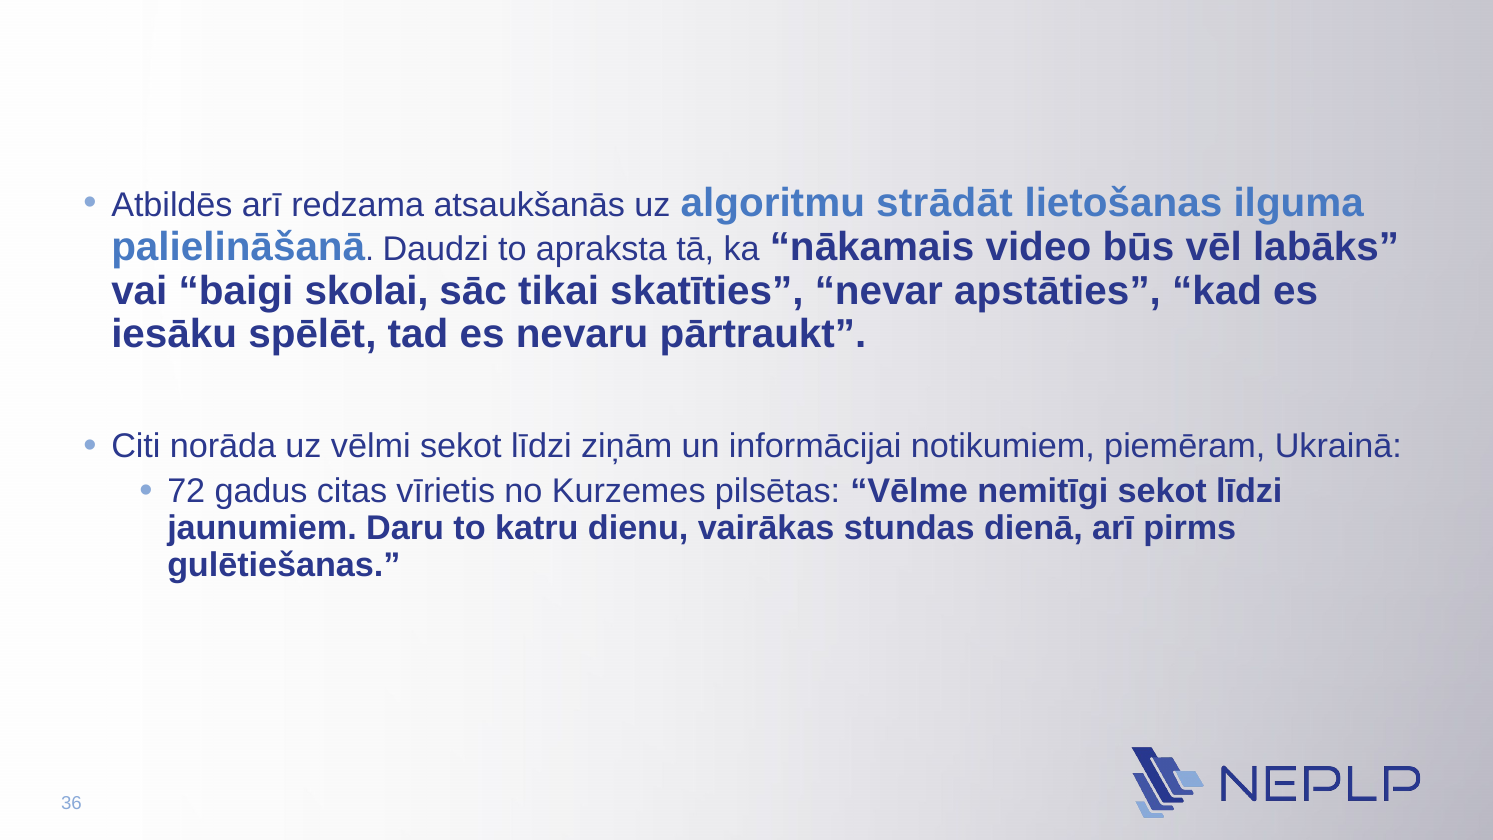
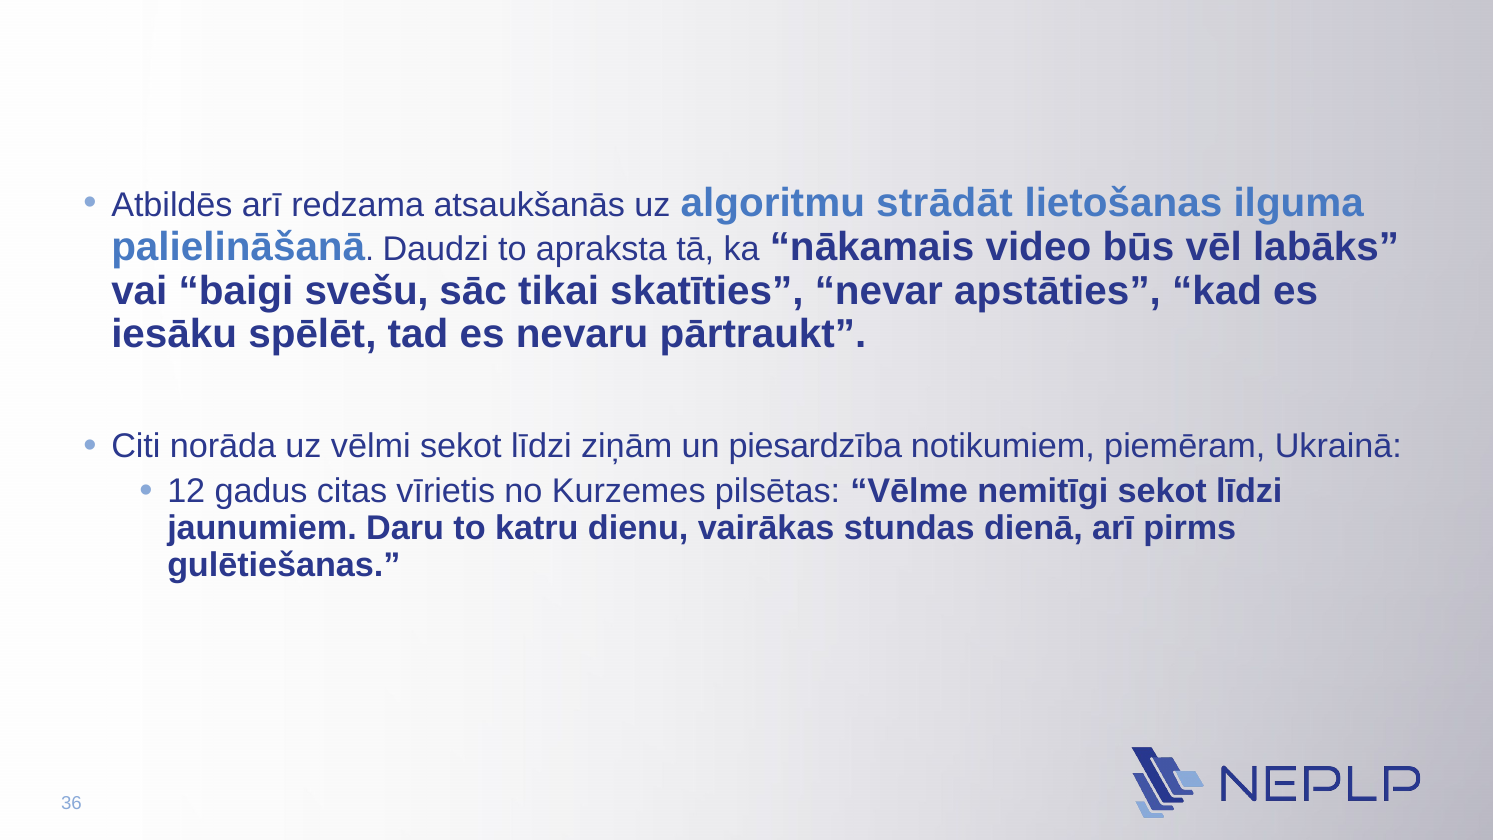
skolai: skolai -> svešu (367, 291)
informācijai: informācijai -> piesardzība (815, 446)
72: 72 -> 12 (186, 491)
